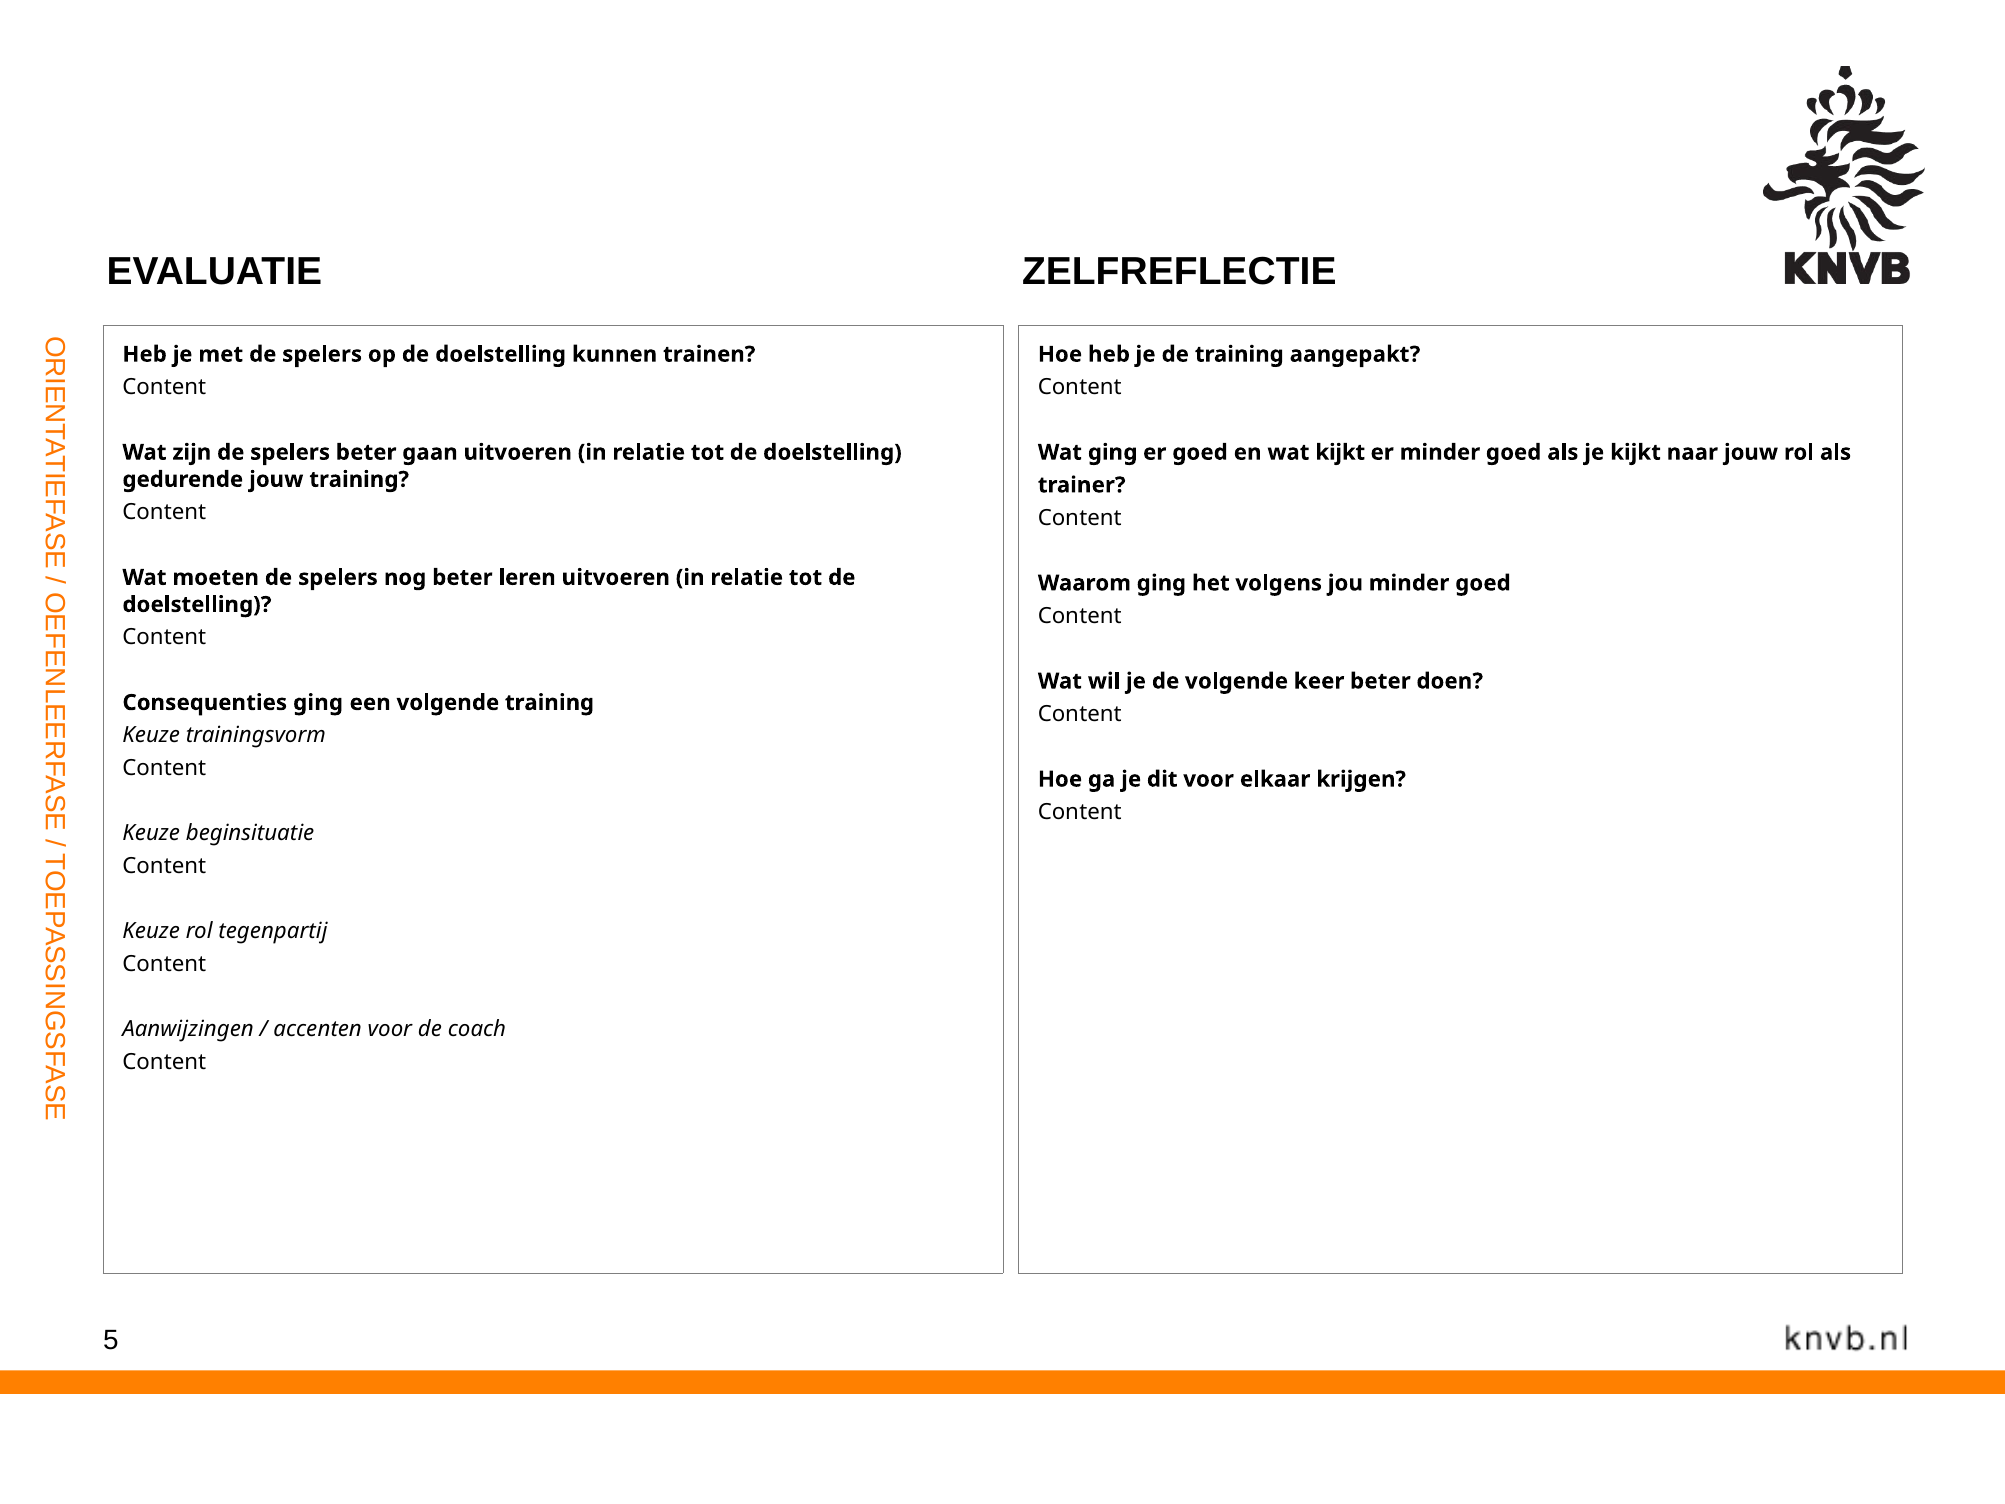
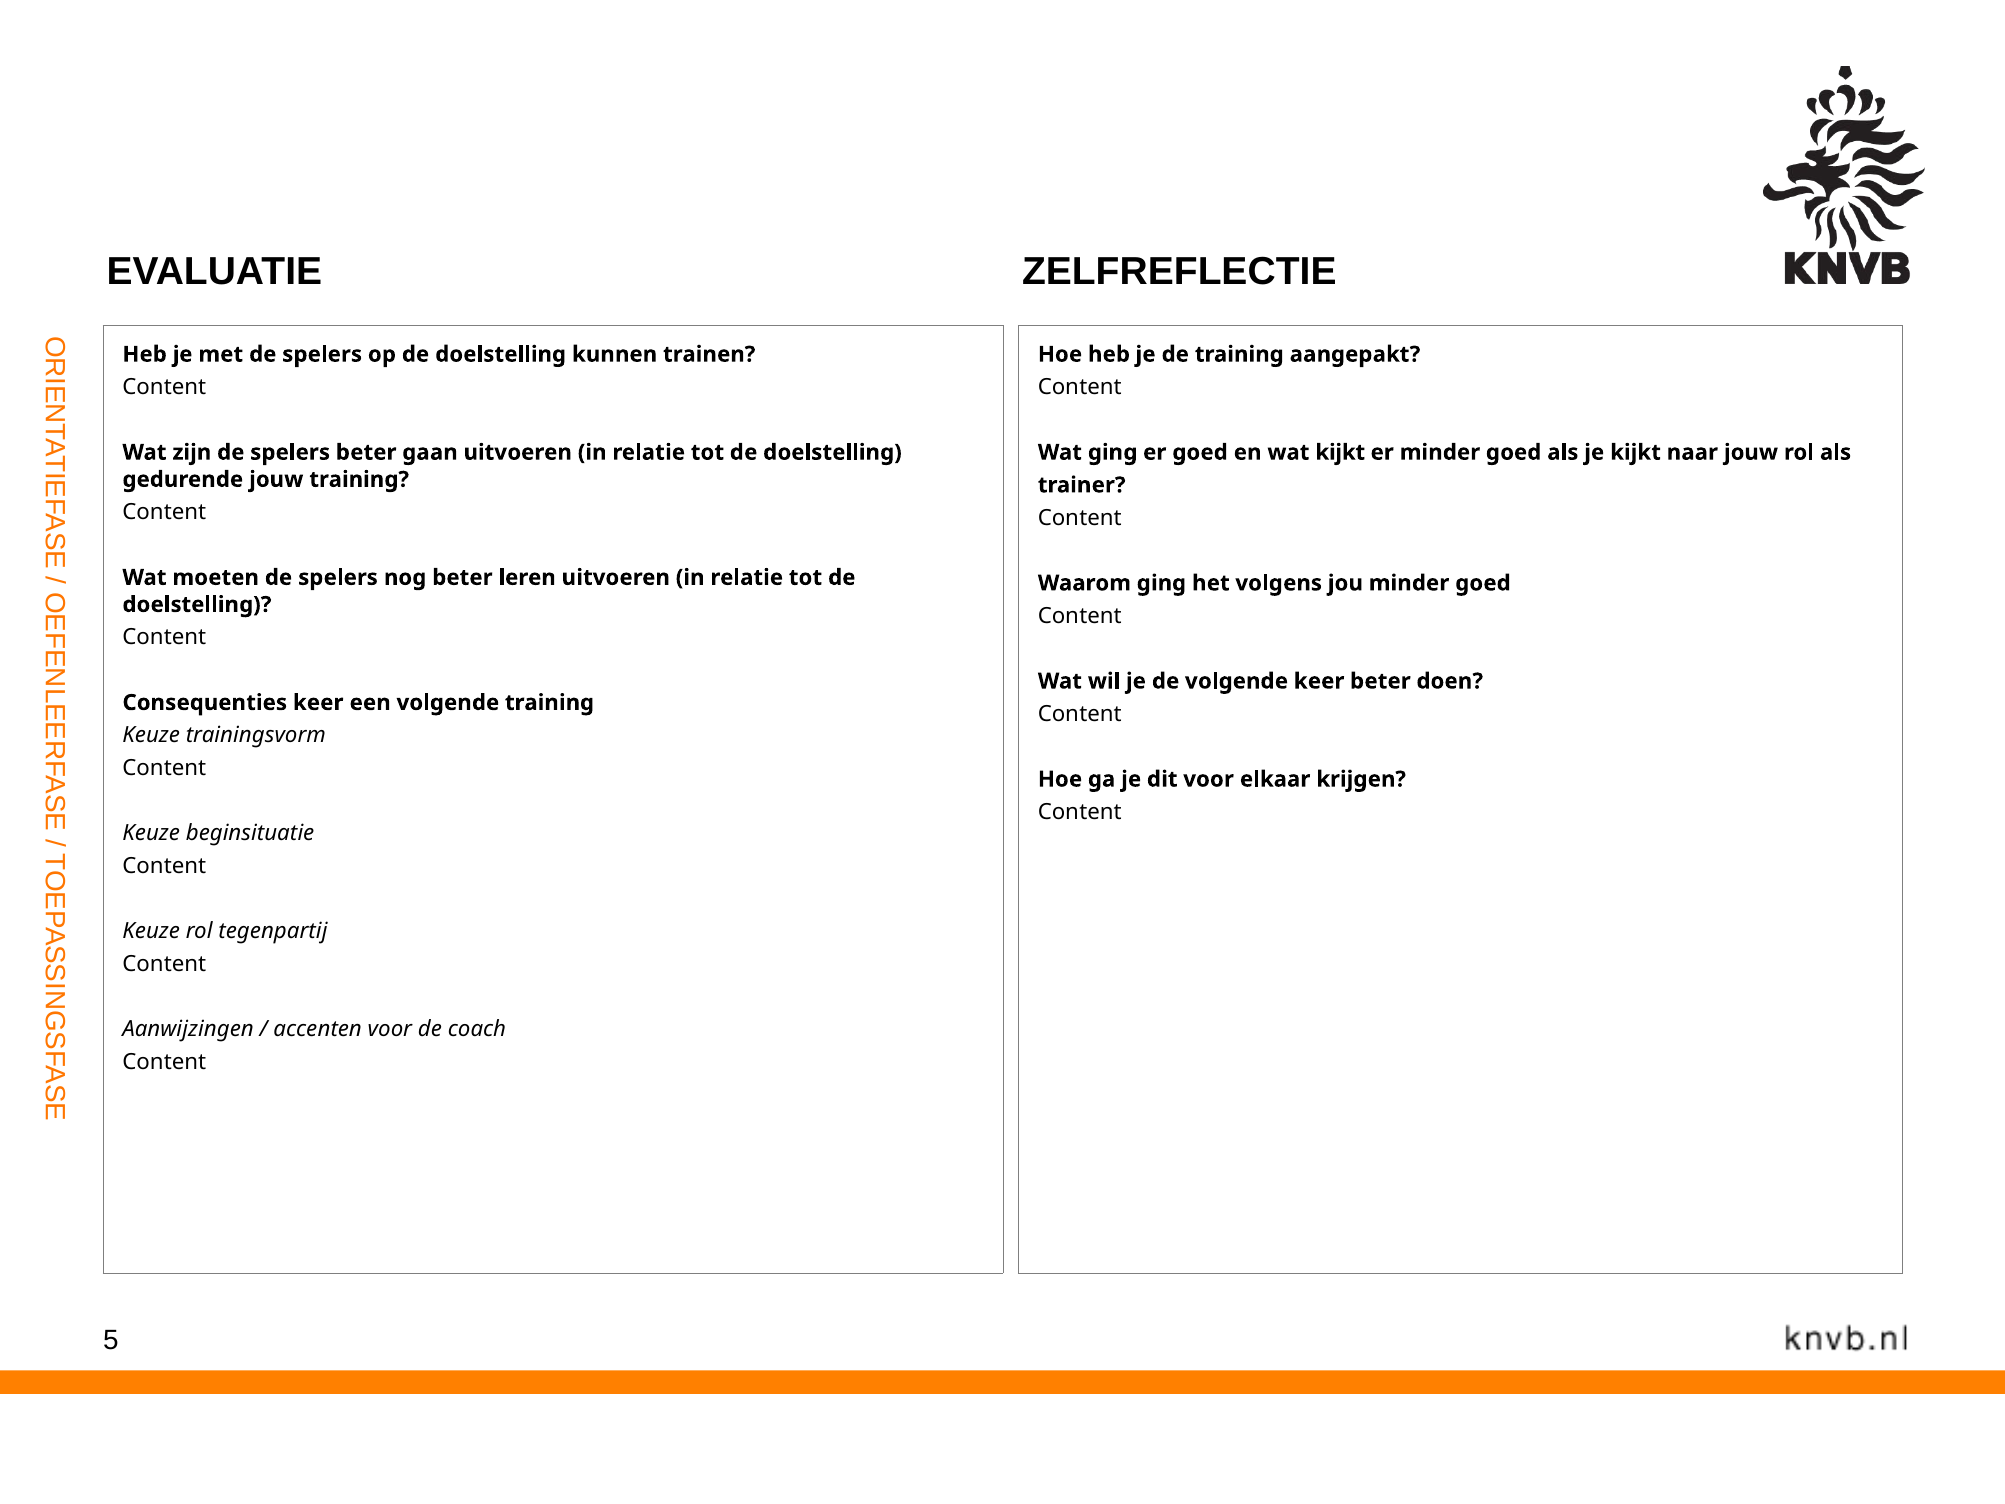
Consequenties ging: ging -> keer (318, 703)
